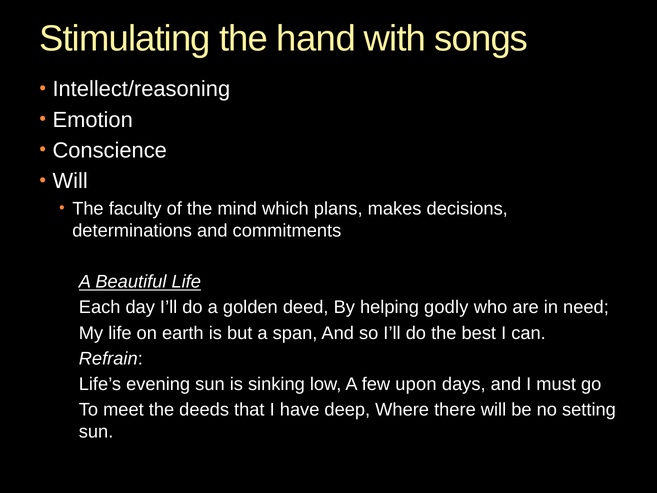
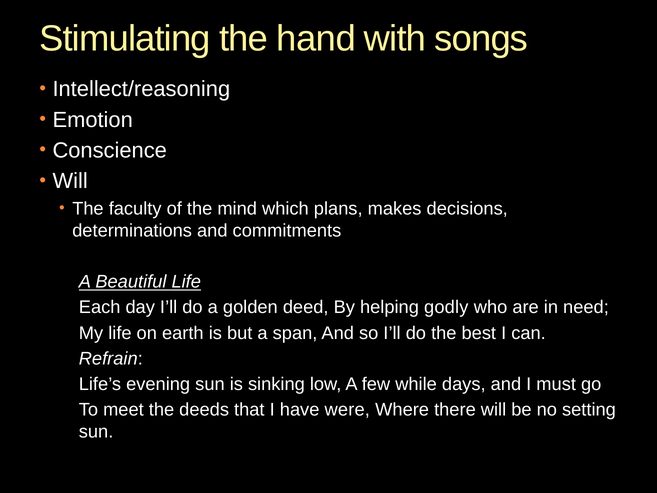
upon: upon -> while (416, 384)
deep: deep -> were (347, 410)
